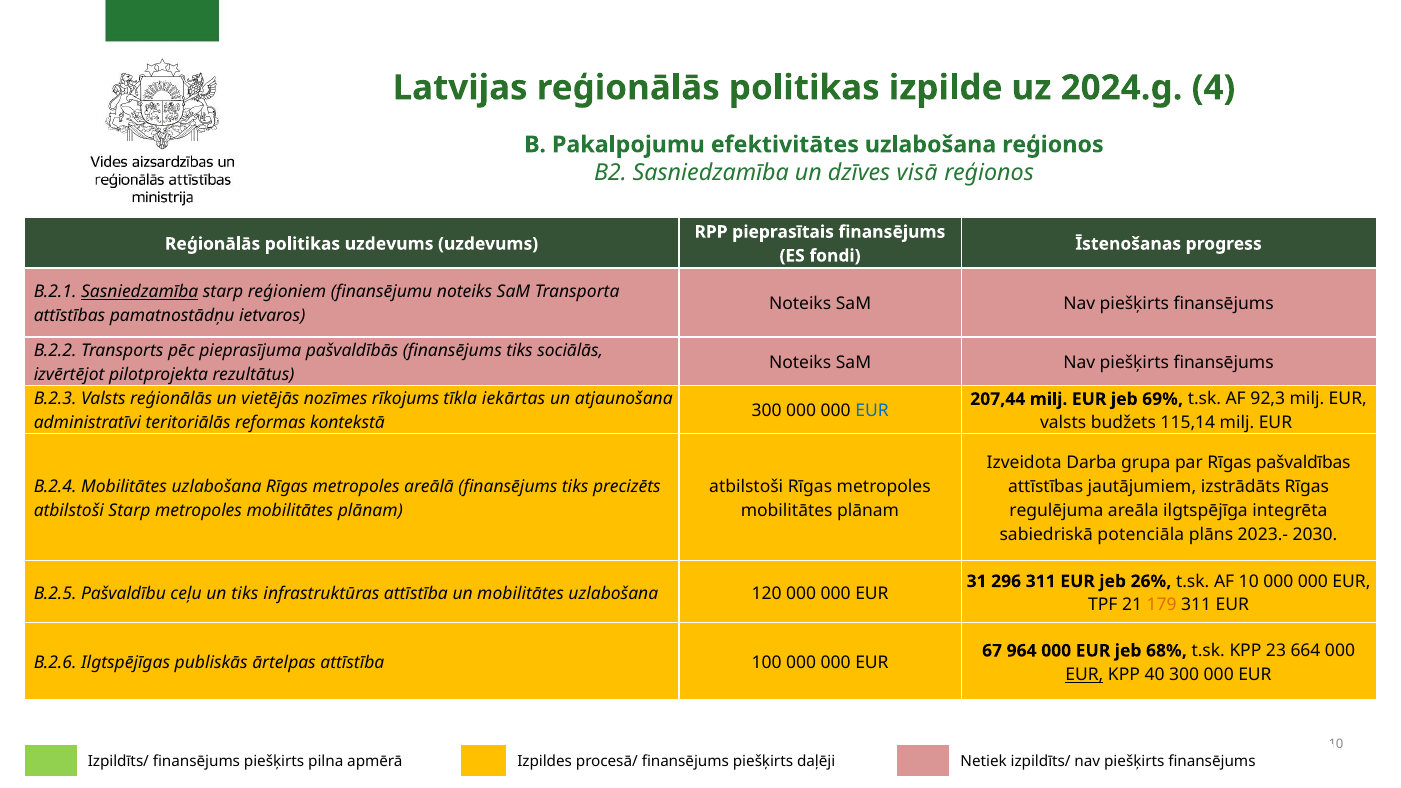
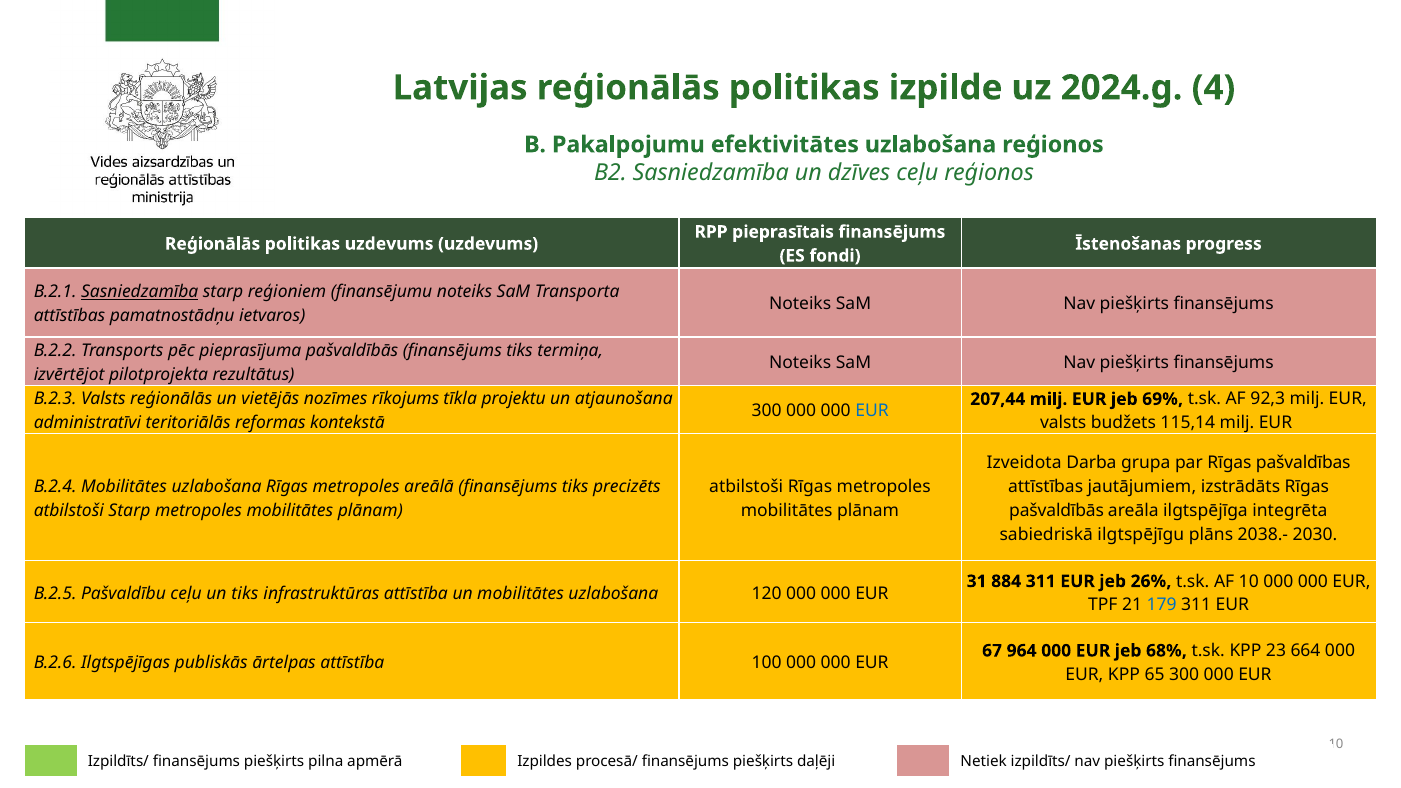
dzīves visā: visā -> ceļu (917, 173)
sociālās: sociālās -> termiņa (570, 351)
iekārtas: iekārtas -> projektu (514, 399)
regulējuma: regulējuma -> pašvaldībās (1057, 511)
potenciāla: potenciāla -> ilgtspējīgu (1141, 534)
2023.-: 2023.- -> 2038.- (1263, 534)
296: 296 -> 884 (1006, 581)
179 colour: orange -> blue (1162, 605)
EUR underline: present -> none (1084, 675)
40: 40 -> 65 (1155, 675)
